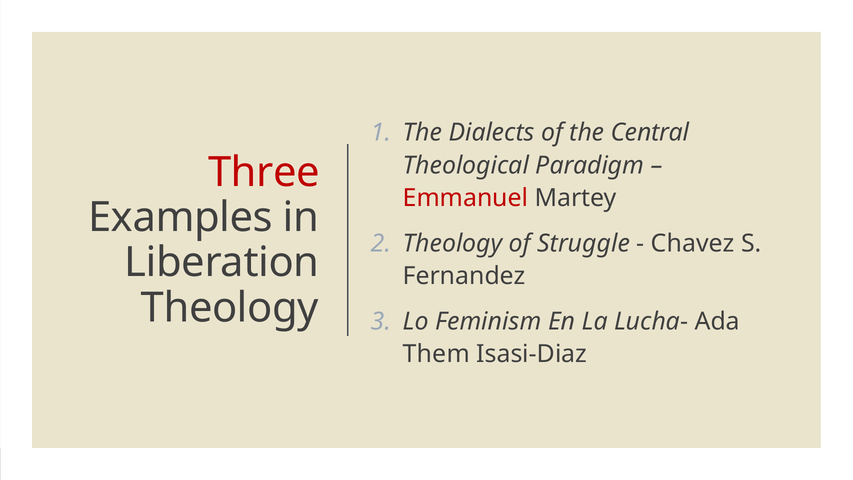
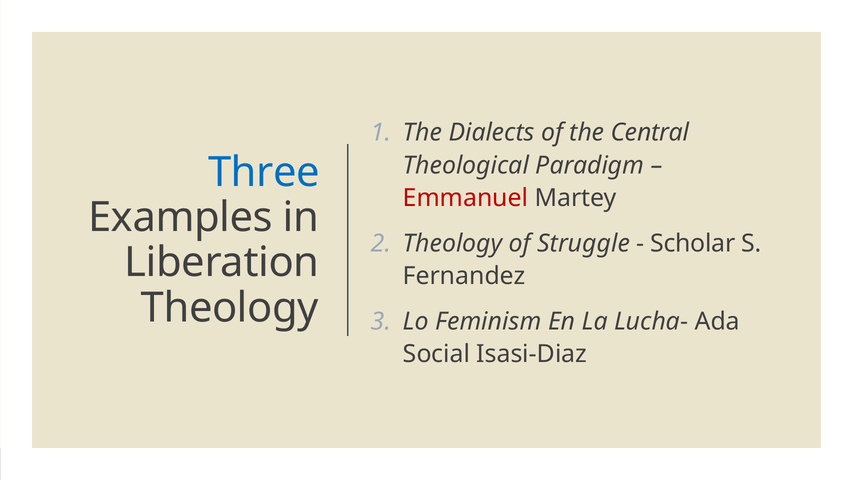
Three colour: red -> blue (264, 172)
Chavez: Chavez -> Scholar (693, 243)
Them: Them -> Social (436, 354)
